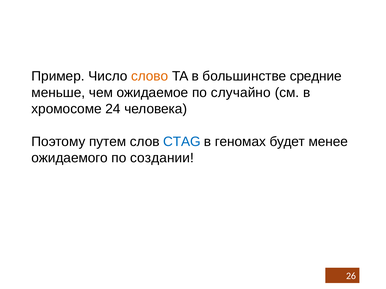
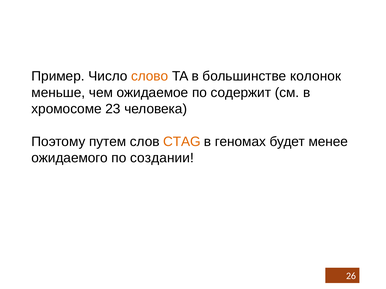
средние: средние -> колонок (316, 76)
случайно: случайно -> содержит (241, 93)
24: 24 -> 23 (113, 109)
CTAG colour: blue -> orange (182, 142)
